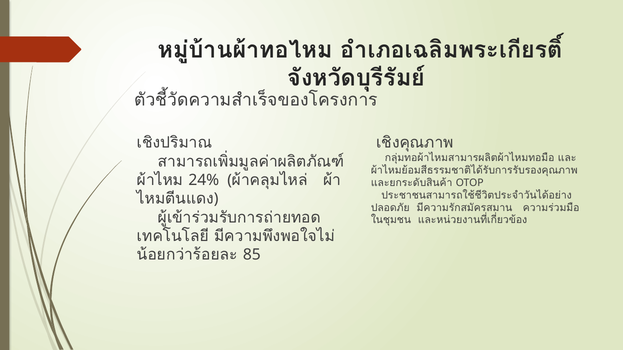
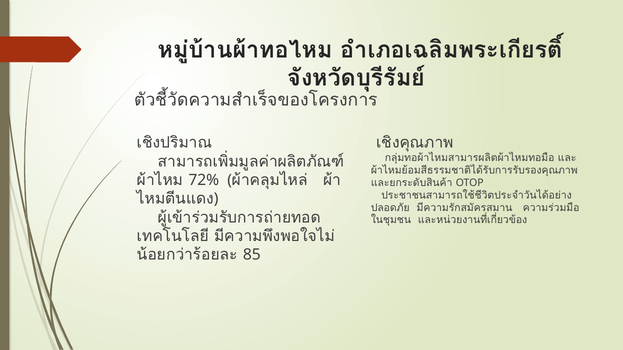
24%: 24% -> 72% (204, 180)
